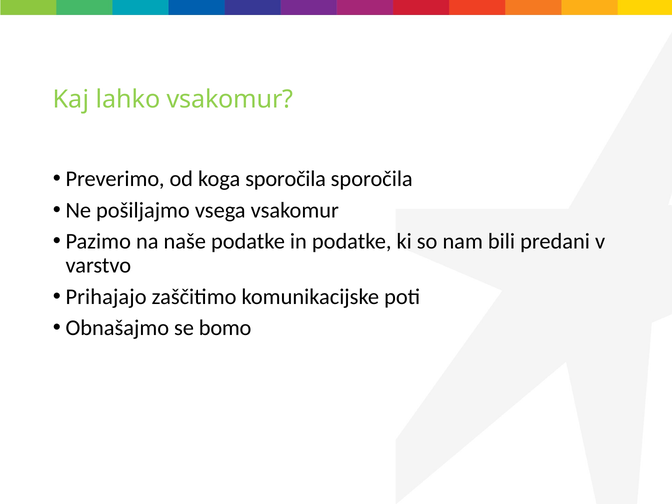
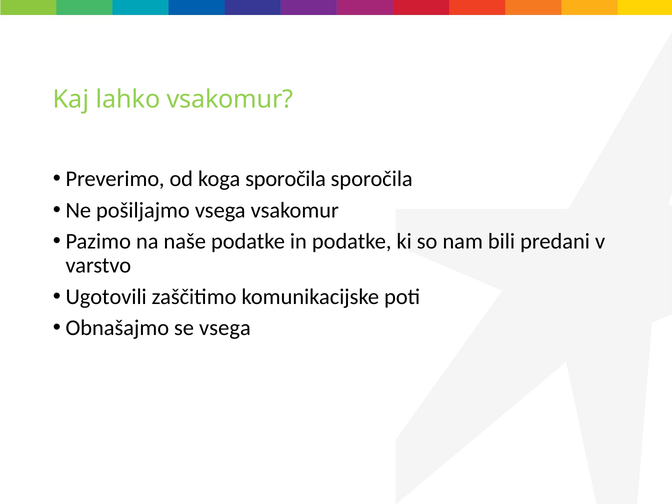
Prihajajo: Prihajajo -> Ugotovili (106, 297)
se bomo: bomo -> vsega (225, 328)
